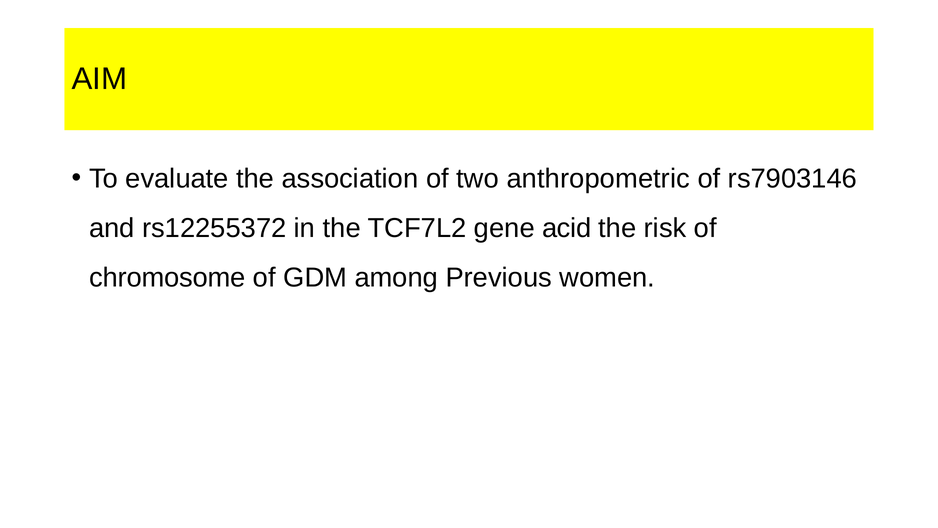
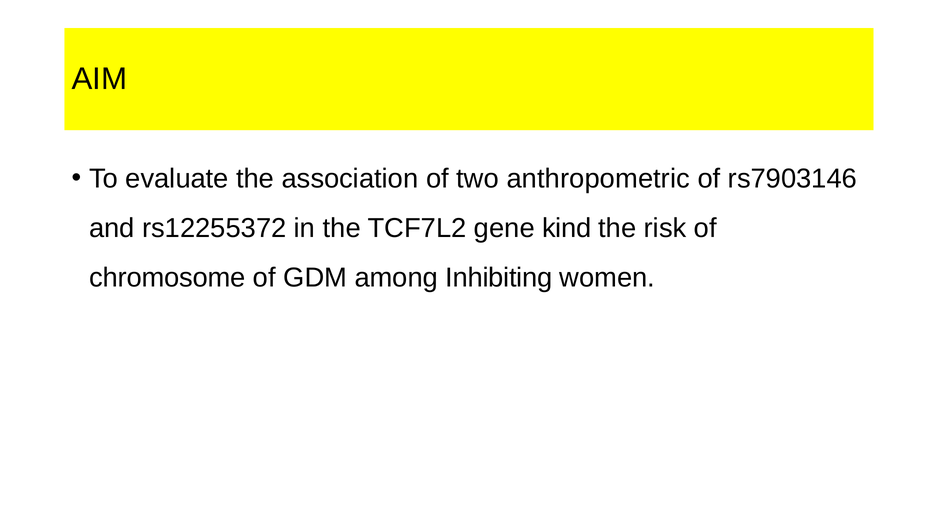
acid: acid -> kind (567, 228)
Previous: Previous -> Inhibiting (499, 277)
